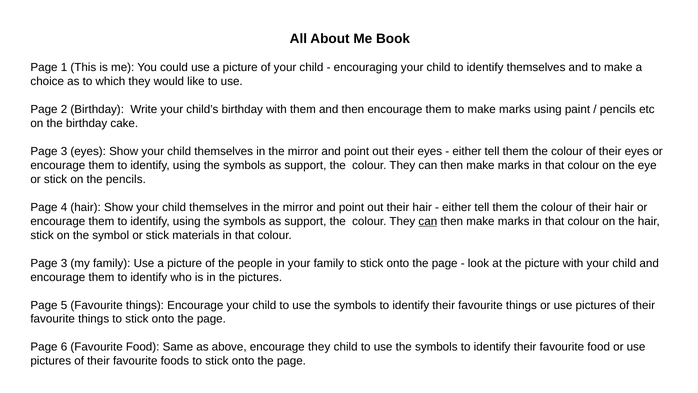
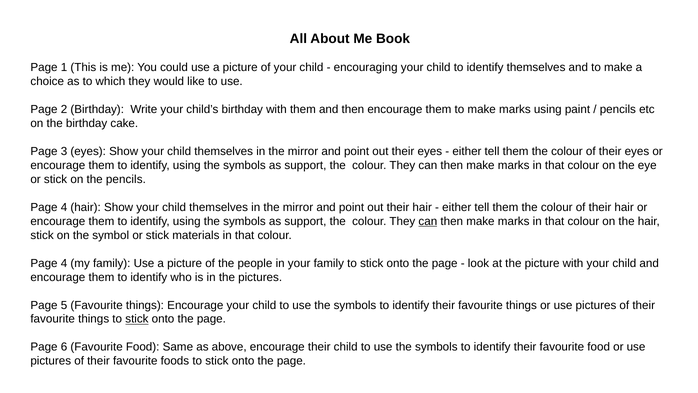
3: 3 -> 4 (64, 263)
stick underline: none -> present (137, 319)
encourage they: they -> their (319, 347)
